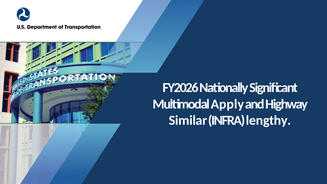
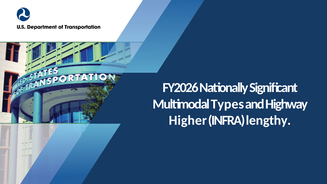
Apply: Apply -> Types (227, 104)
Similar: Similar -> Higher (188, 120)
